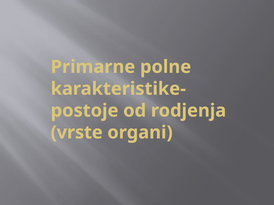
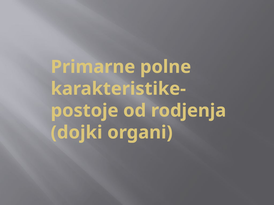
vrste: vrste -> dojki (77, 133)
